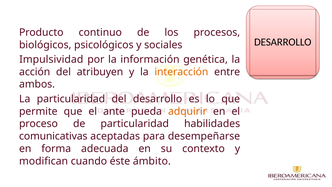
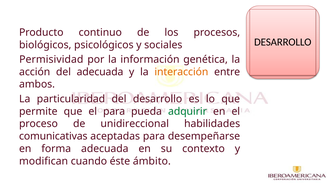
Impulsividad: Impulsividad -> Permisividad (51, 59)
del atribuyen: atribuyen -> adecuada (100, 72)
el ante: ante -> para (114, 111)
adquirir colour: orange -> green (187, 111)
de particularidad: particularidad -> unidireccional (135, 124)
